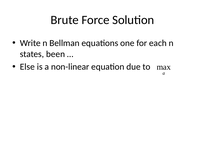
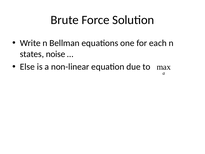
been: been -> noise (56, 54)
